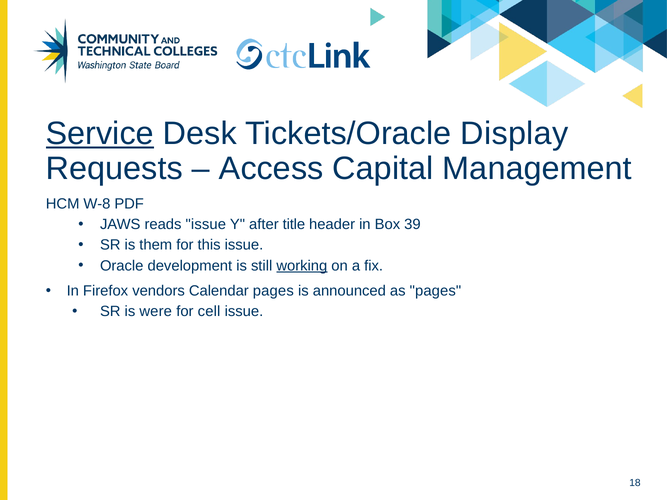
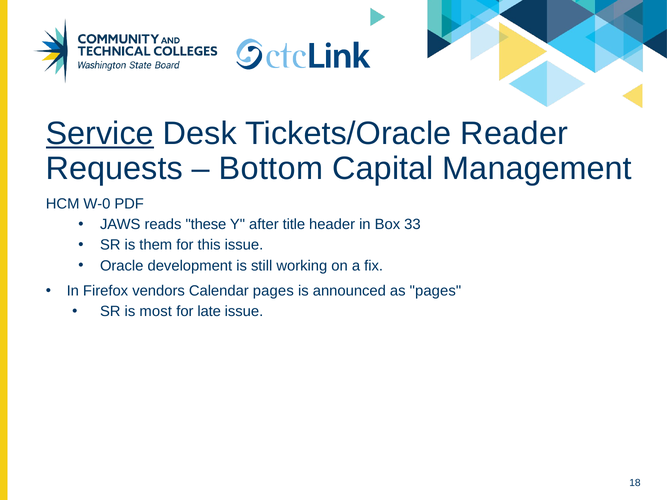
Display: Display -> Reader (514, 134)
Access: Access -> Bottom (271, 169)
W-8: W-8 -> W-0 (97, 204)
reads issue: issue -> these (206, 225)
39: 39 -> 33 (412, 225)
working underline: present -> none (302, 266)
were: were -> most (156, 312)
cell: cell -> late (209, 312)
